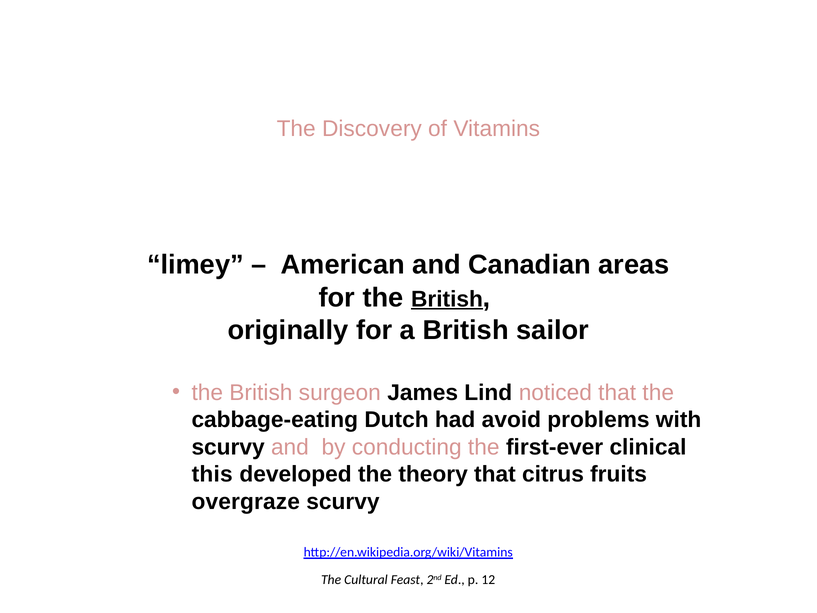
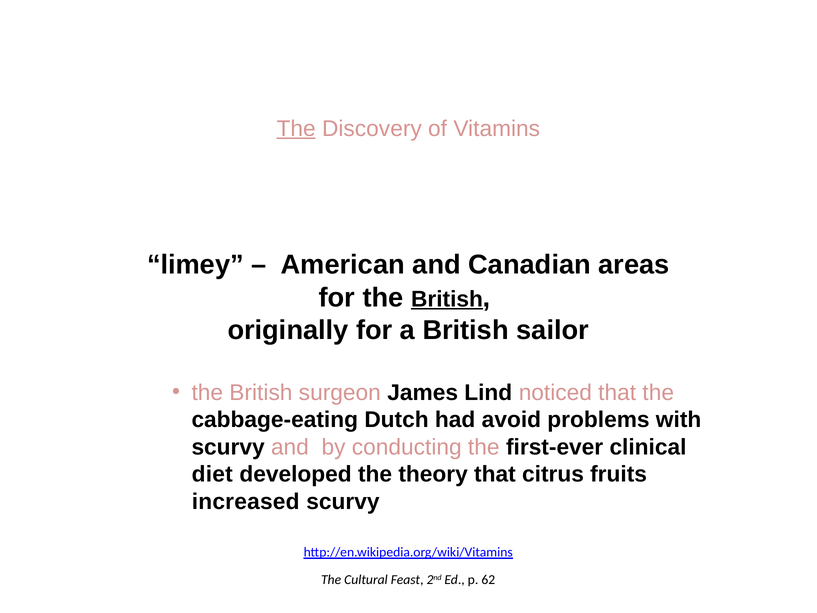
The underline: none -> present (296, 129)
this: this -> diet (212, 474)
overgraze: overgraze -> increased (246, 501)
12: 12 -> 62 (488, 579)
